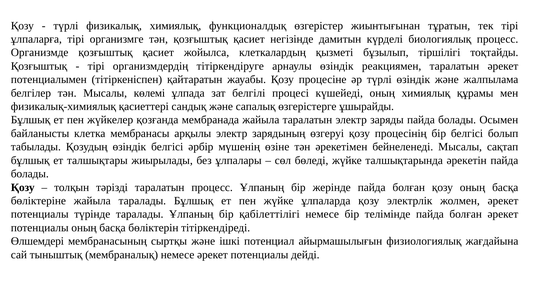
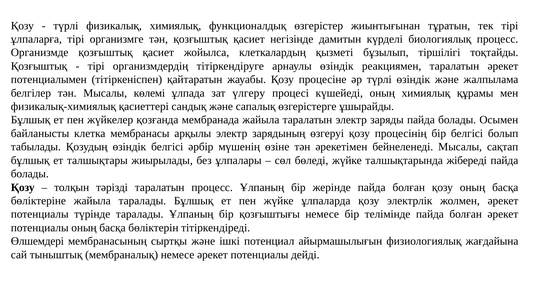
белгілі: белгілі -> үлгеру (249, 93)
әрекетін: әрекетін -> жібереді (467, 160)
қабілеттілігі: қабілеттілігі -> қозғыштығы (270, 214)
